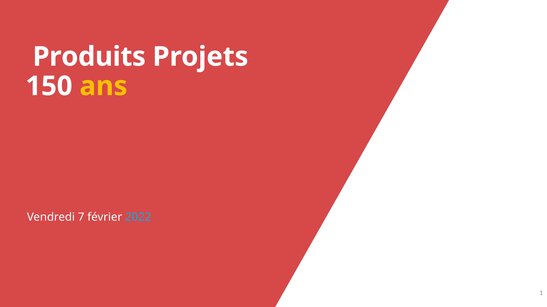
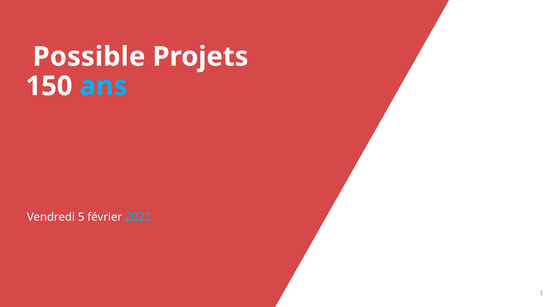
Produits: Produits -> Possible (89, 57)
ans colour: yellow -> light blue (103, 86)
7: 7 -> 5 (81, 218)
